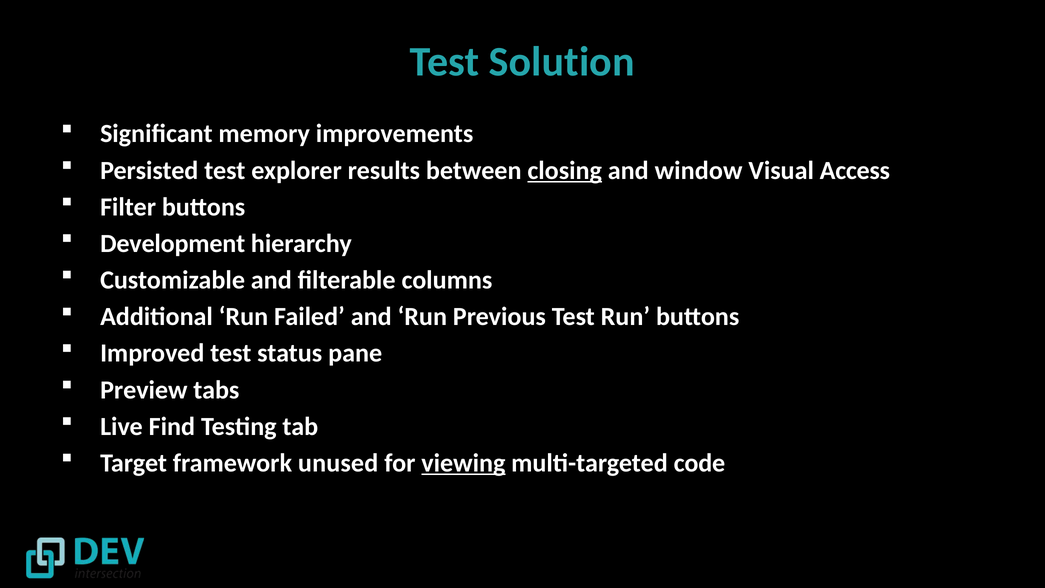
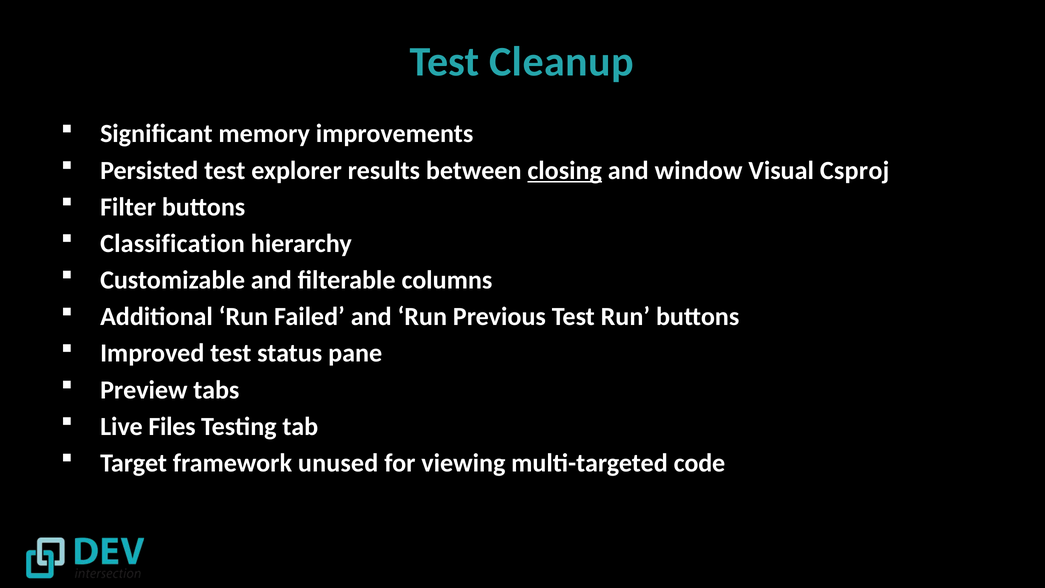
Solution: Solution -> Cleanup (562, 62)
Access: Access -> Csproj (855, 170)
Development: Development -> Classification (172, 243)
Find: Find -> Files (172, 426)
viewing underline: present -> none (463, 463)
